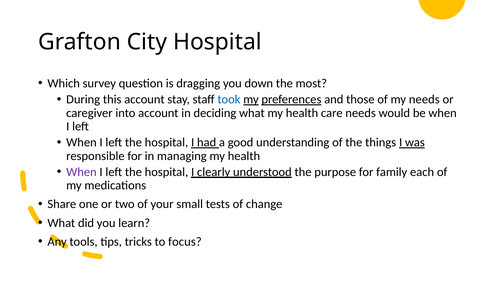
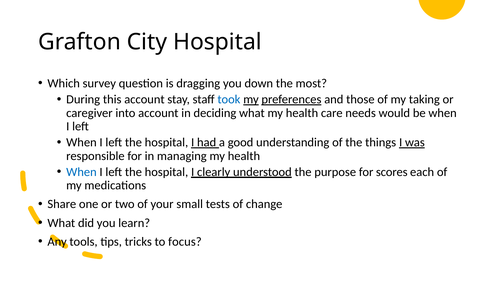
my needs: needs -> taking (424, 100)
When colour: purple -> blue (81, 172)
family: family -> scores (392, 172)
